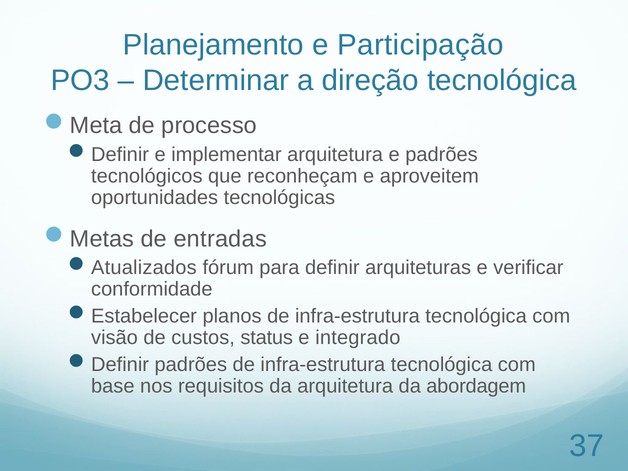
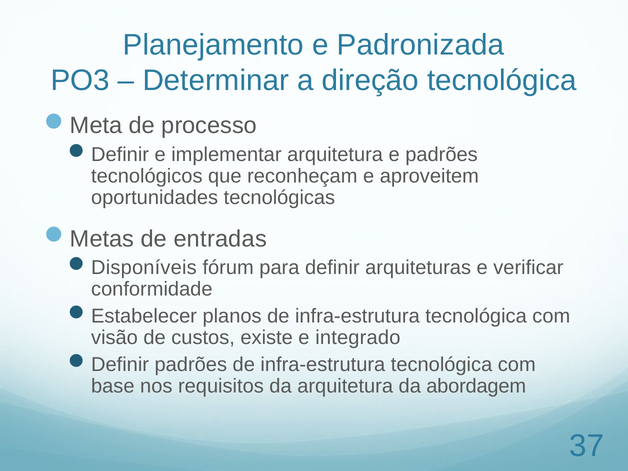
Participação: Participação -> Padronizada (420, 45)
Atualizados: Atualizados -> Disponíveis (144, 268)
status: status -> existe (267, 338)
